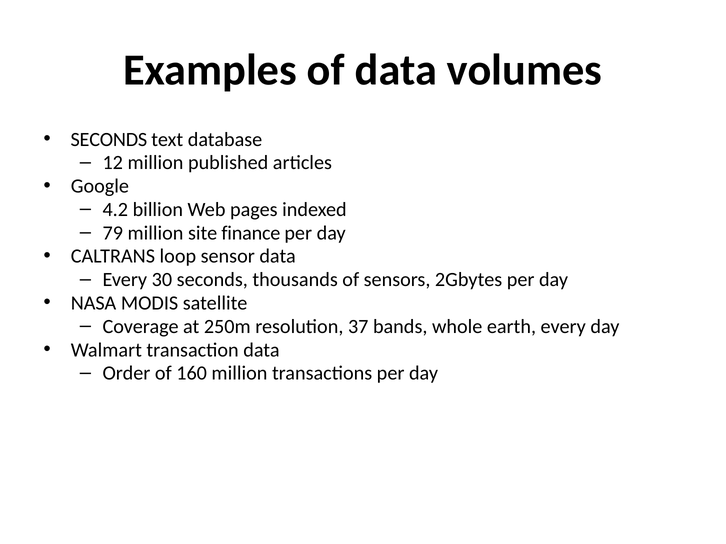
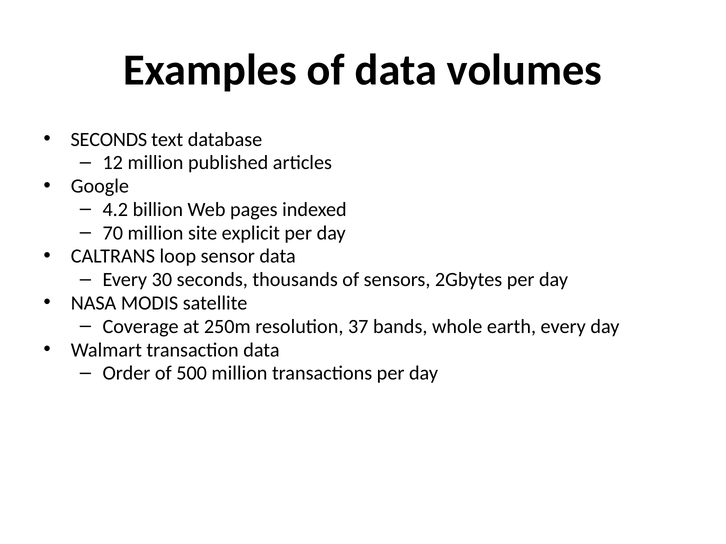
79: 79 -> 70 (113, 233)
finance: finance -> explicit (251, 233)
160: 160 -> 500 (192, 374)
